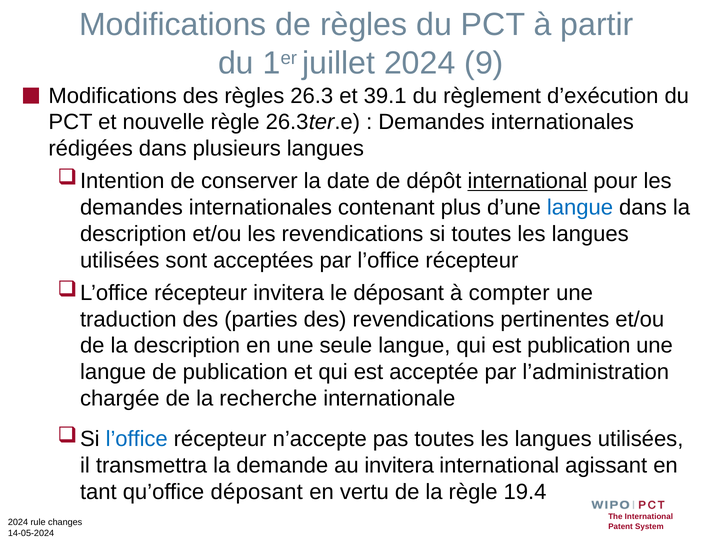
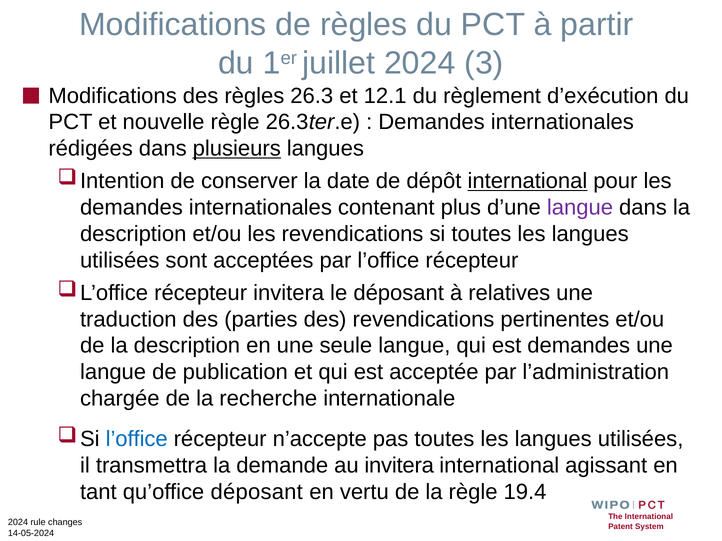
9: 9 -> 3 (484, 63)
39.1: 39.1 -> 12.1 (385, 96)
plusieurs underline: none -> present (237, 149)
langue colour: blue -> purple (580, 208)
compter: compter -> relatives (509, 293)
est publication: publication -> demandes (579, 346)
